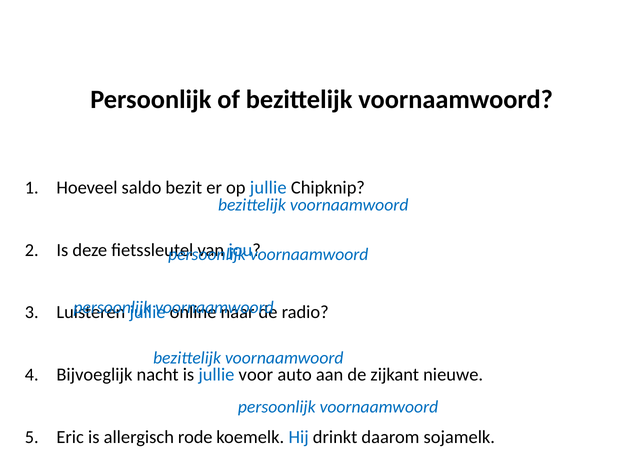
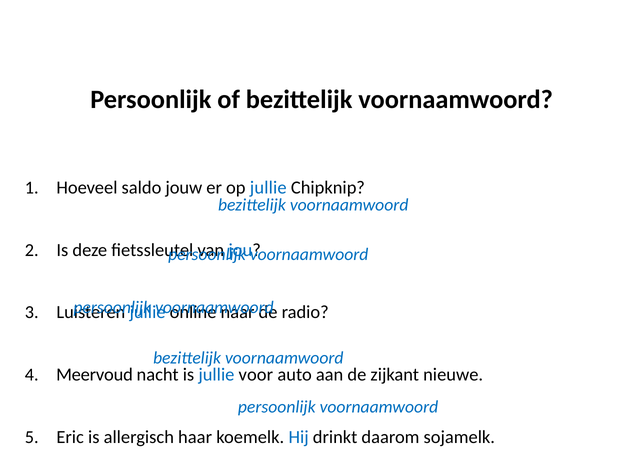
bezit: bezit -> jouw (184, 188)
Bijvoeglijk: Bijvoeglijk -> Meervoud (95, 374)
rode: rode -> haar (195, 437)
